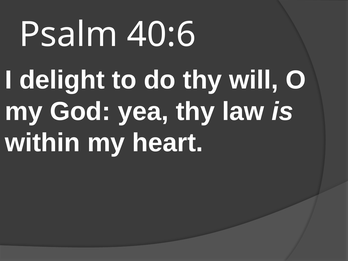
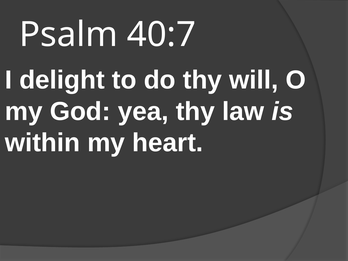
40:6: 40:6 -> 40:7 (161, 35)
